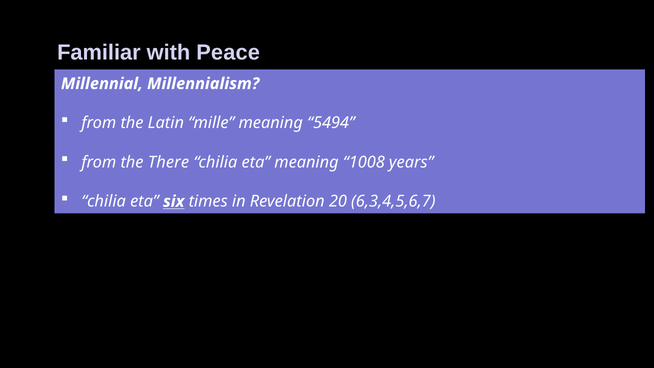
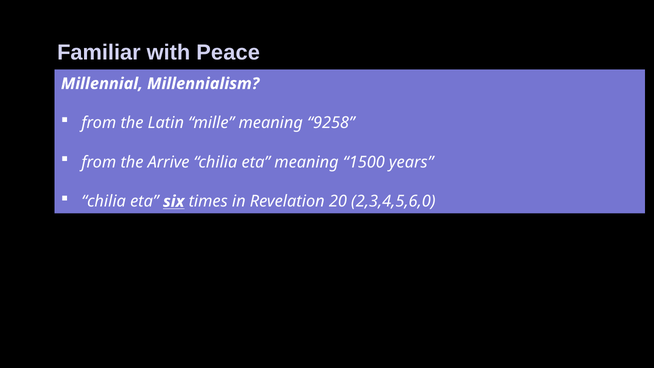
5494: 5494 -> 9258 (331, 123)
There: There -> Arrive (169, 162)
1008: 1008 -> 1500 (364, 162)
6,3,4,5,6,7: 6,3,4,5,6,7 -> 2,3,4,5,6,0 (393, 201)
